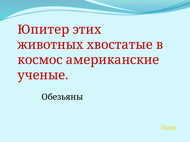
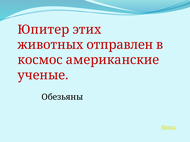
хвостатые: хвостатые -> отправлен (120, 45)
